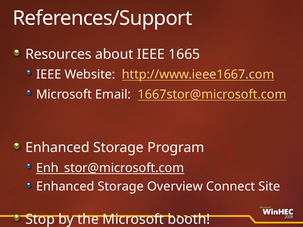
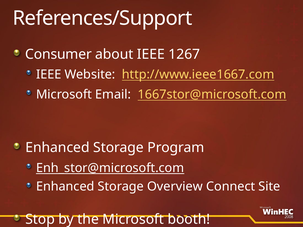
Resources: Resources -> Consumer (58, 54)
1665: 1665 -> 1267 (184, 54)
